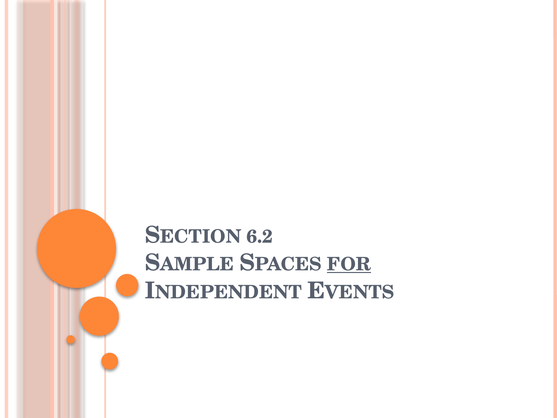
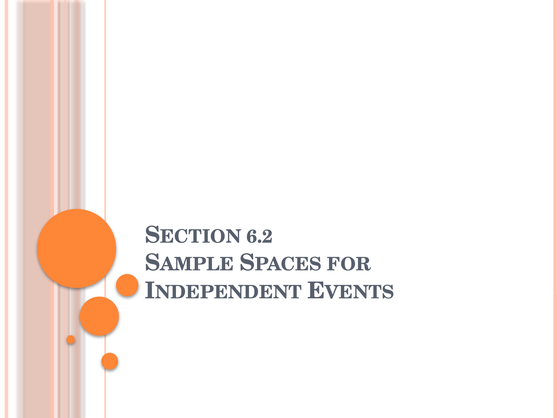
FOR underline: present -> none (349, 264)
